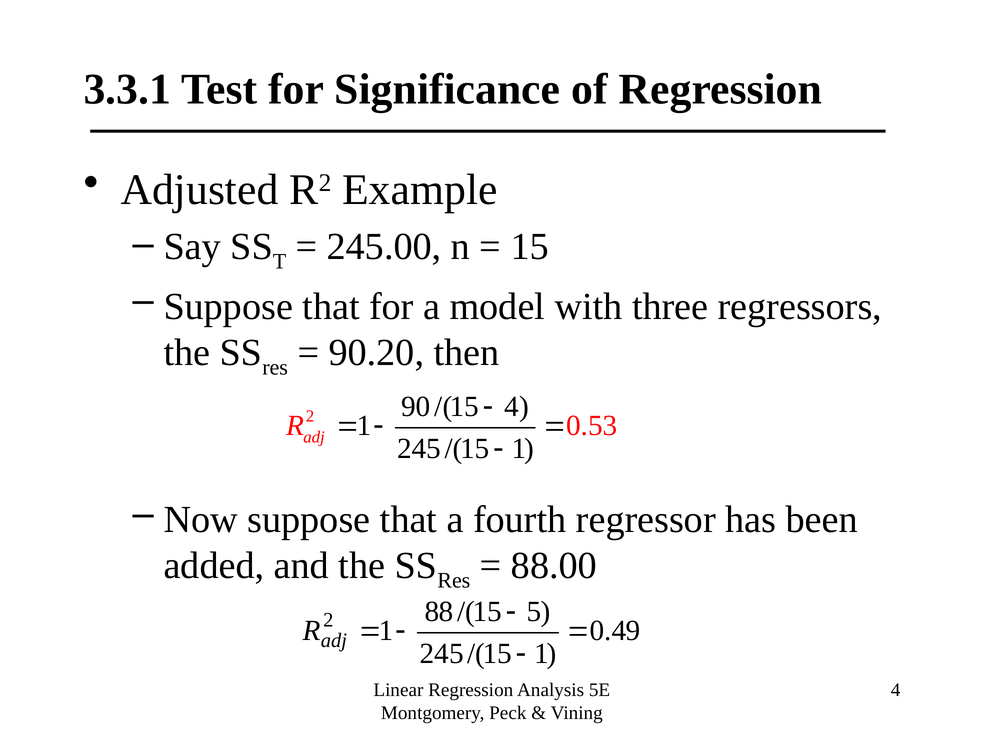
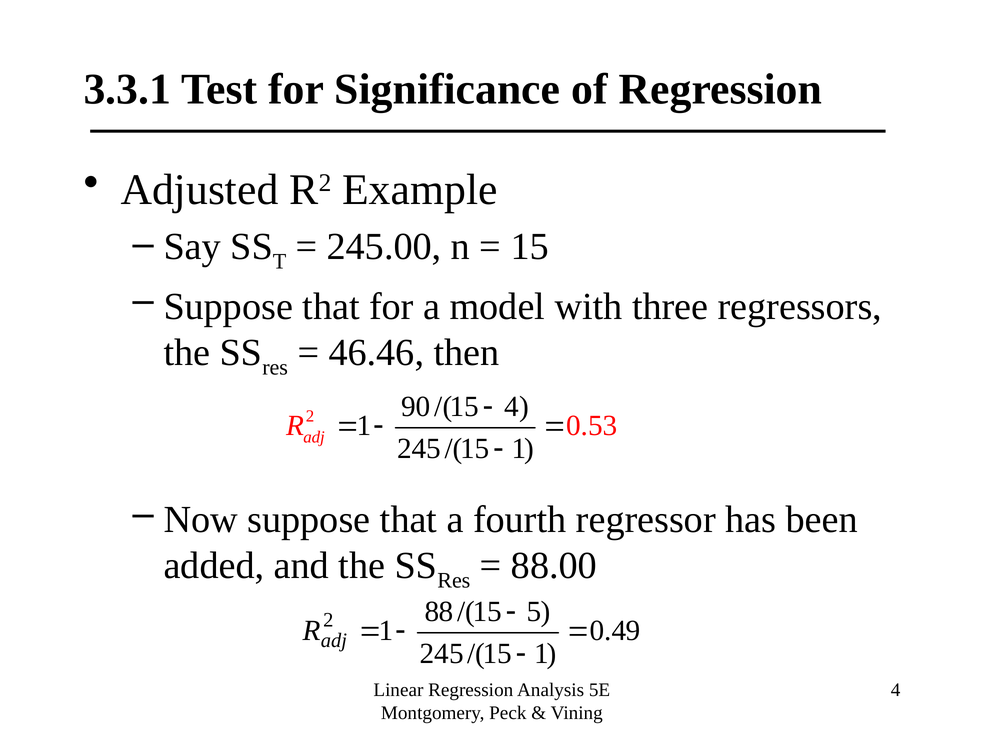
90.20: 90.20 -> 46.46 (376, 352)
